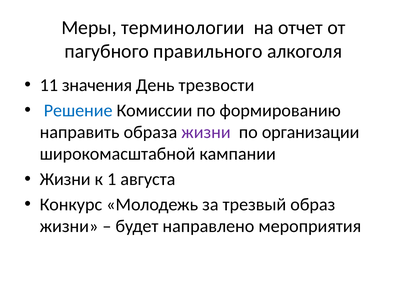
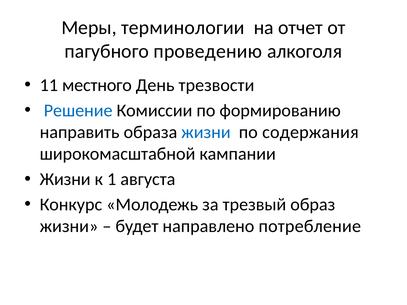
правильного: правильного -> проведению (208, 51)
значения: значения -> местного (97, 85)
жизни colour: purple -> blue (206, 132)
организации: организации -> содержания (310, 132)
мероприятия: мероприятия -> потребление (310, 227)
